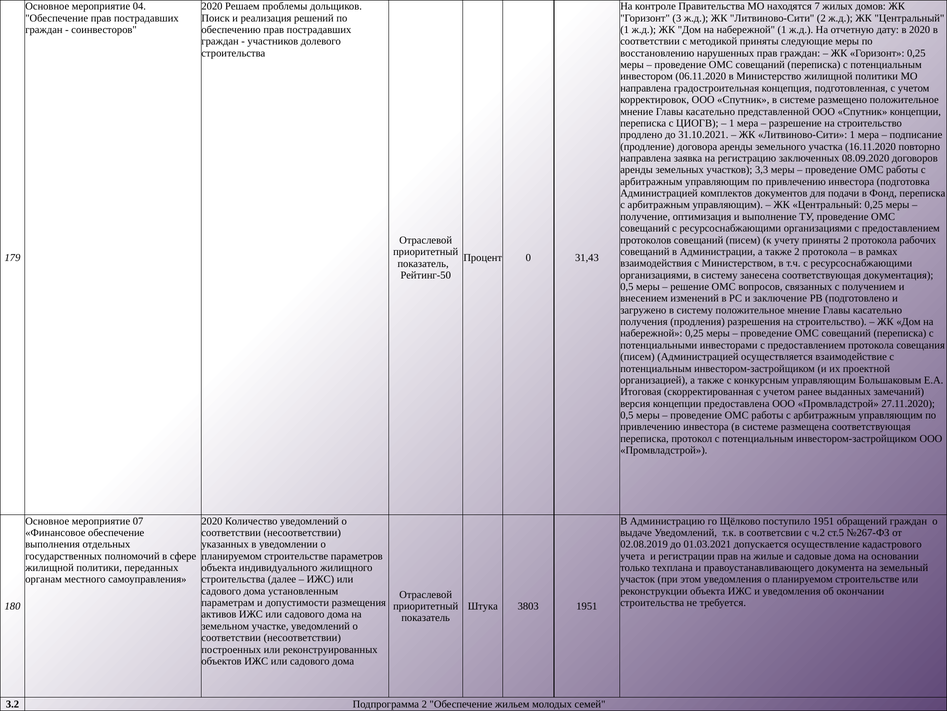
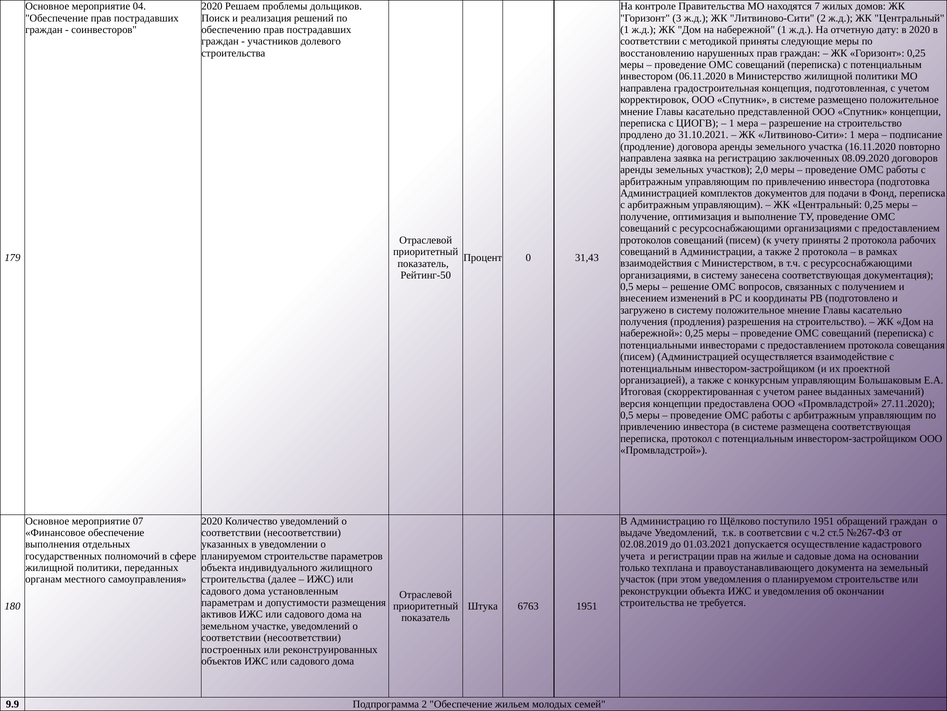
3,3: 3,3 -> 2,0 (762, 170)
заключение: заключение -> координаты (780, 298)
3803: 3803 -> 6763 (528, 606)
3.2: 3.2 -> 9.9 (12, 704)
